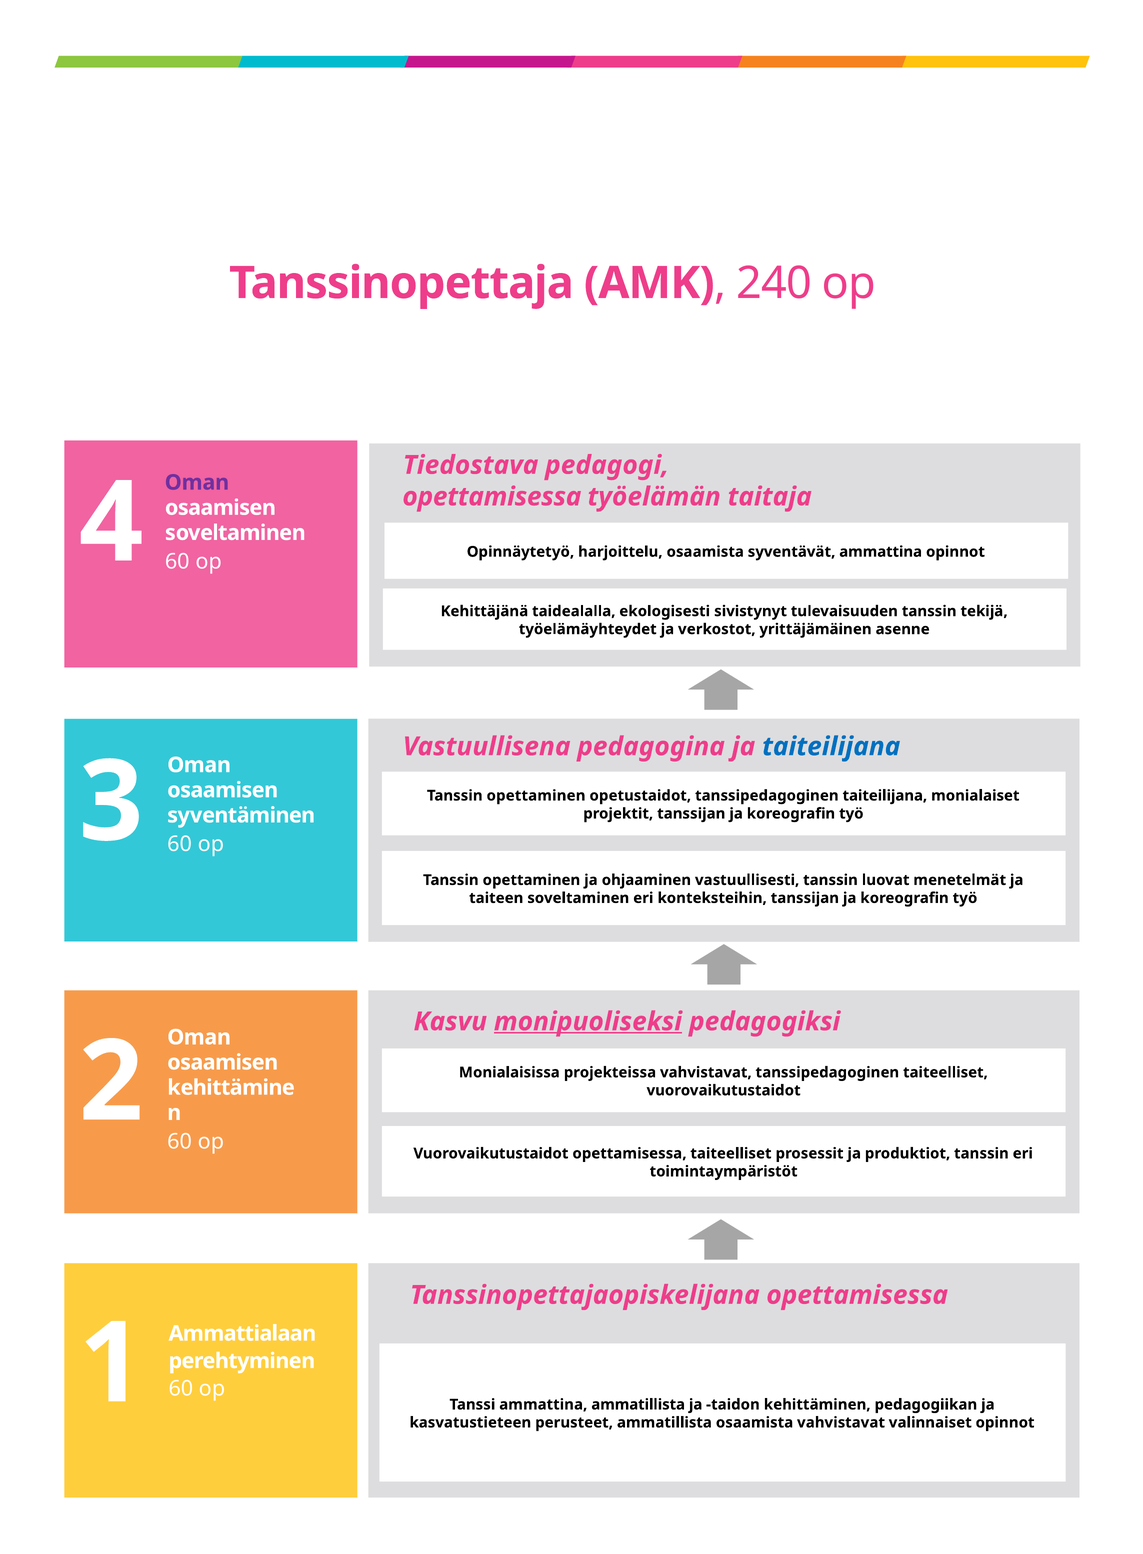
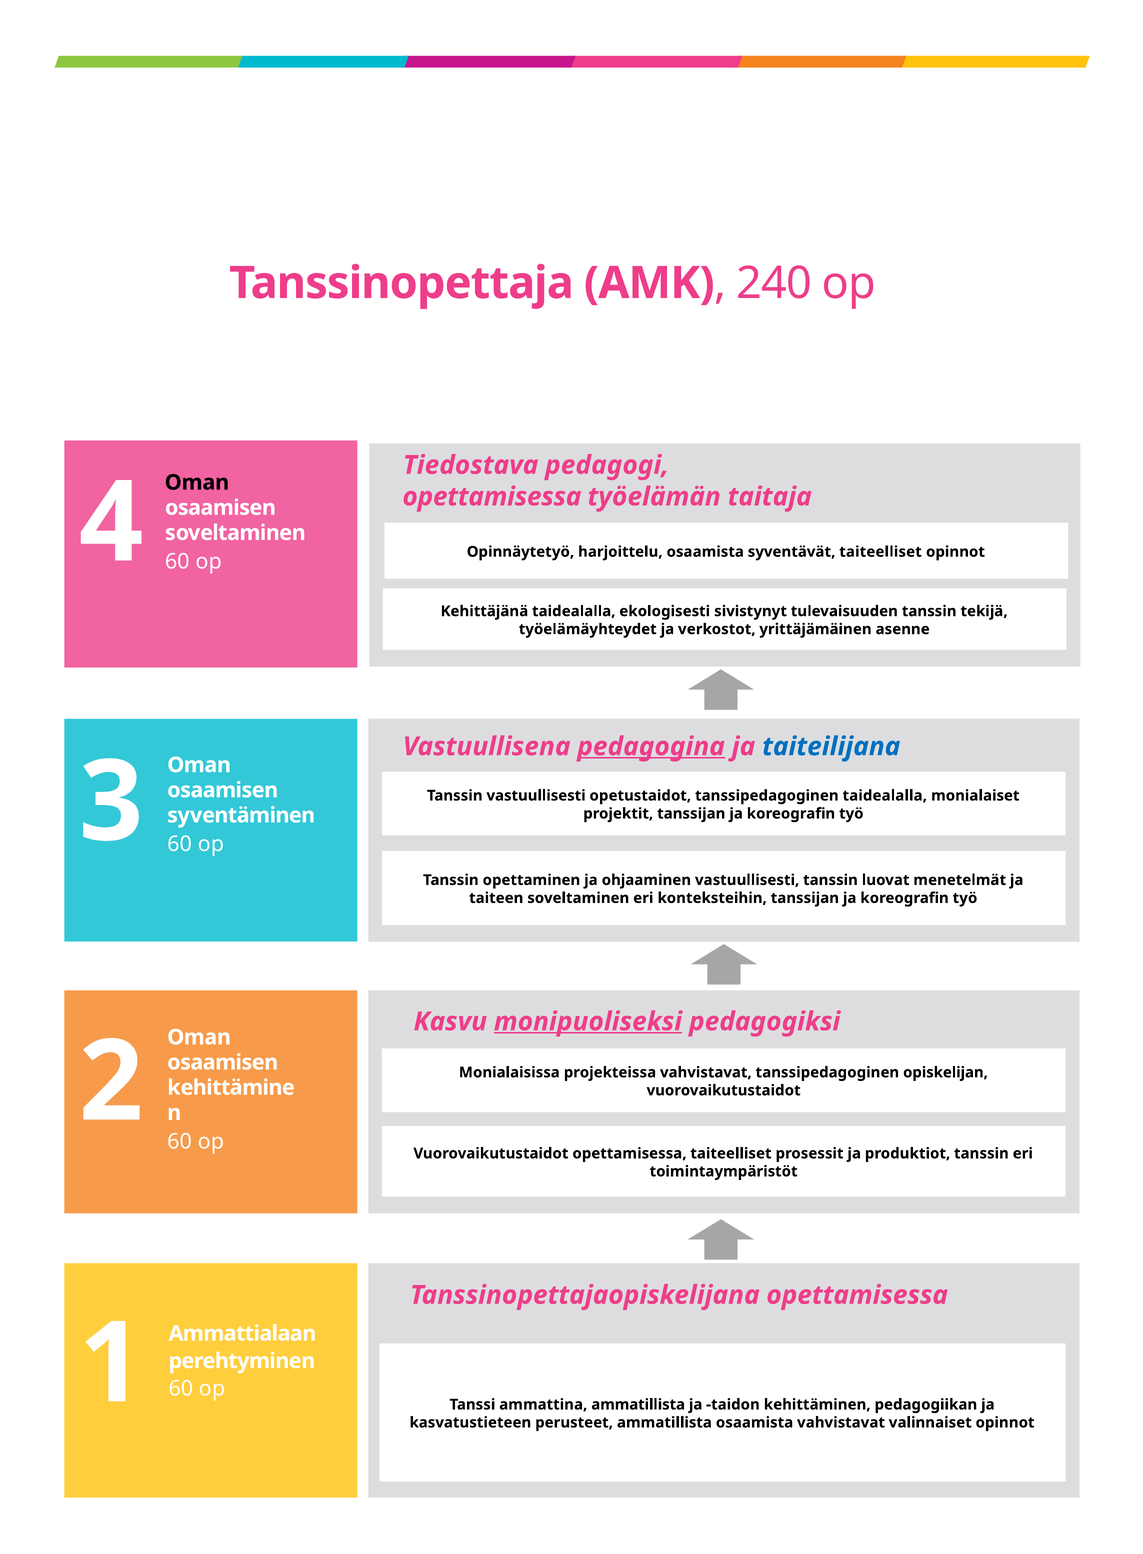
Oman colour: purple -> black (197, 483)
ammattina: ammattina -> taiteelliset (881, 552)
pedagogina underline: none -> present (651, 747)
opettaminen: opettaminen -> vastuullisesti (536, 796)
tanssipedagoginen taiteilijana: taiteilijana -> taidealalla (885, 796)
tanssipedagoginen taiteelliset: taiteelliset -> opiskelijan (945, 1072)
